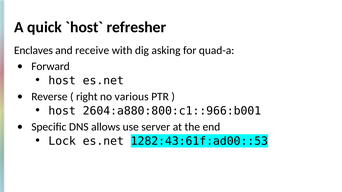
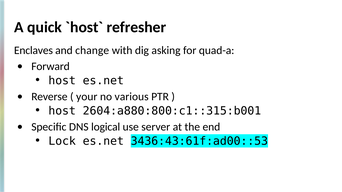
receive: receive -> change (92, 50)
right: right -> your (87, 97)
2604:a880:800:c1::966:b001: 2604:a880:800:c1::966:b001 -> 2604:a880:800:c1::315:b001 (172, 111)
allows: allows -> logical (106, 127)
1282:43:61f:ad00::53: 1282:43:61f:ad00::53 -> 3436:43:61f:ad00::53 (199, 141)
